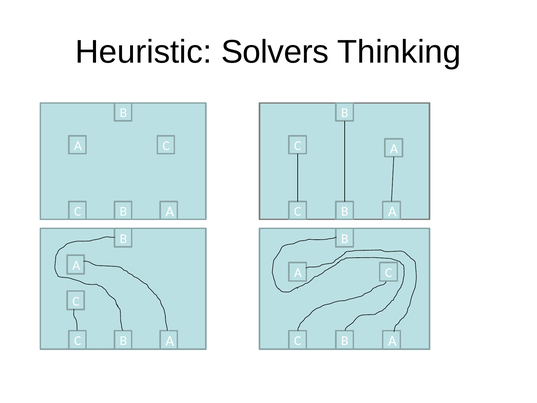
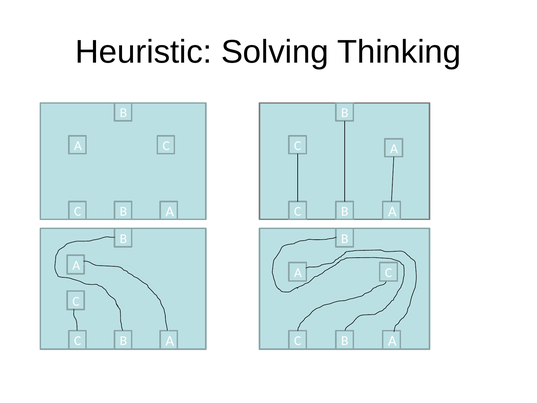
Solvers: Solvers -> Solving (275, 52)
